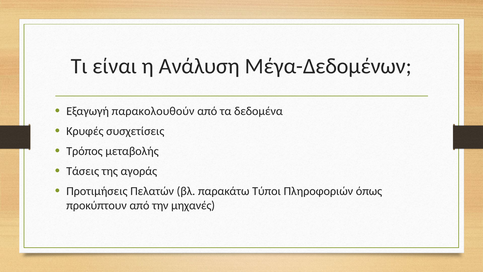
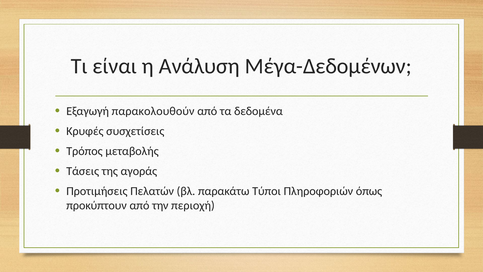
μηχανές: μηχανές -> περιοχή (193, 205)
